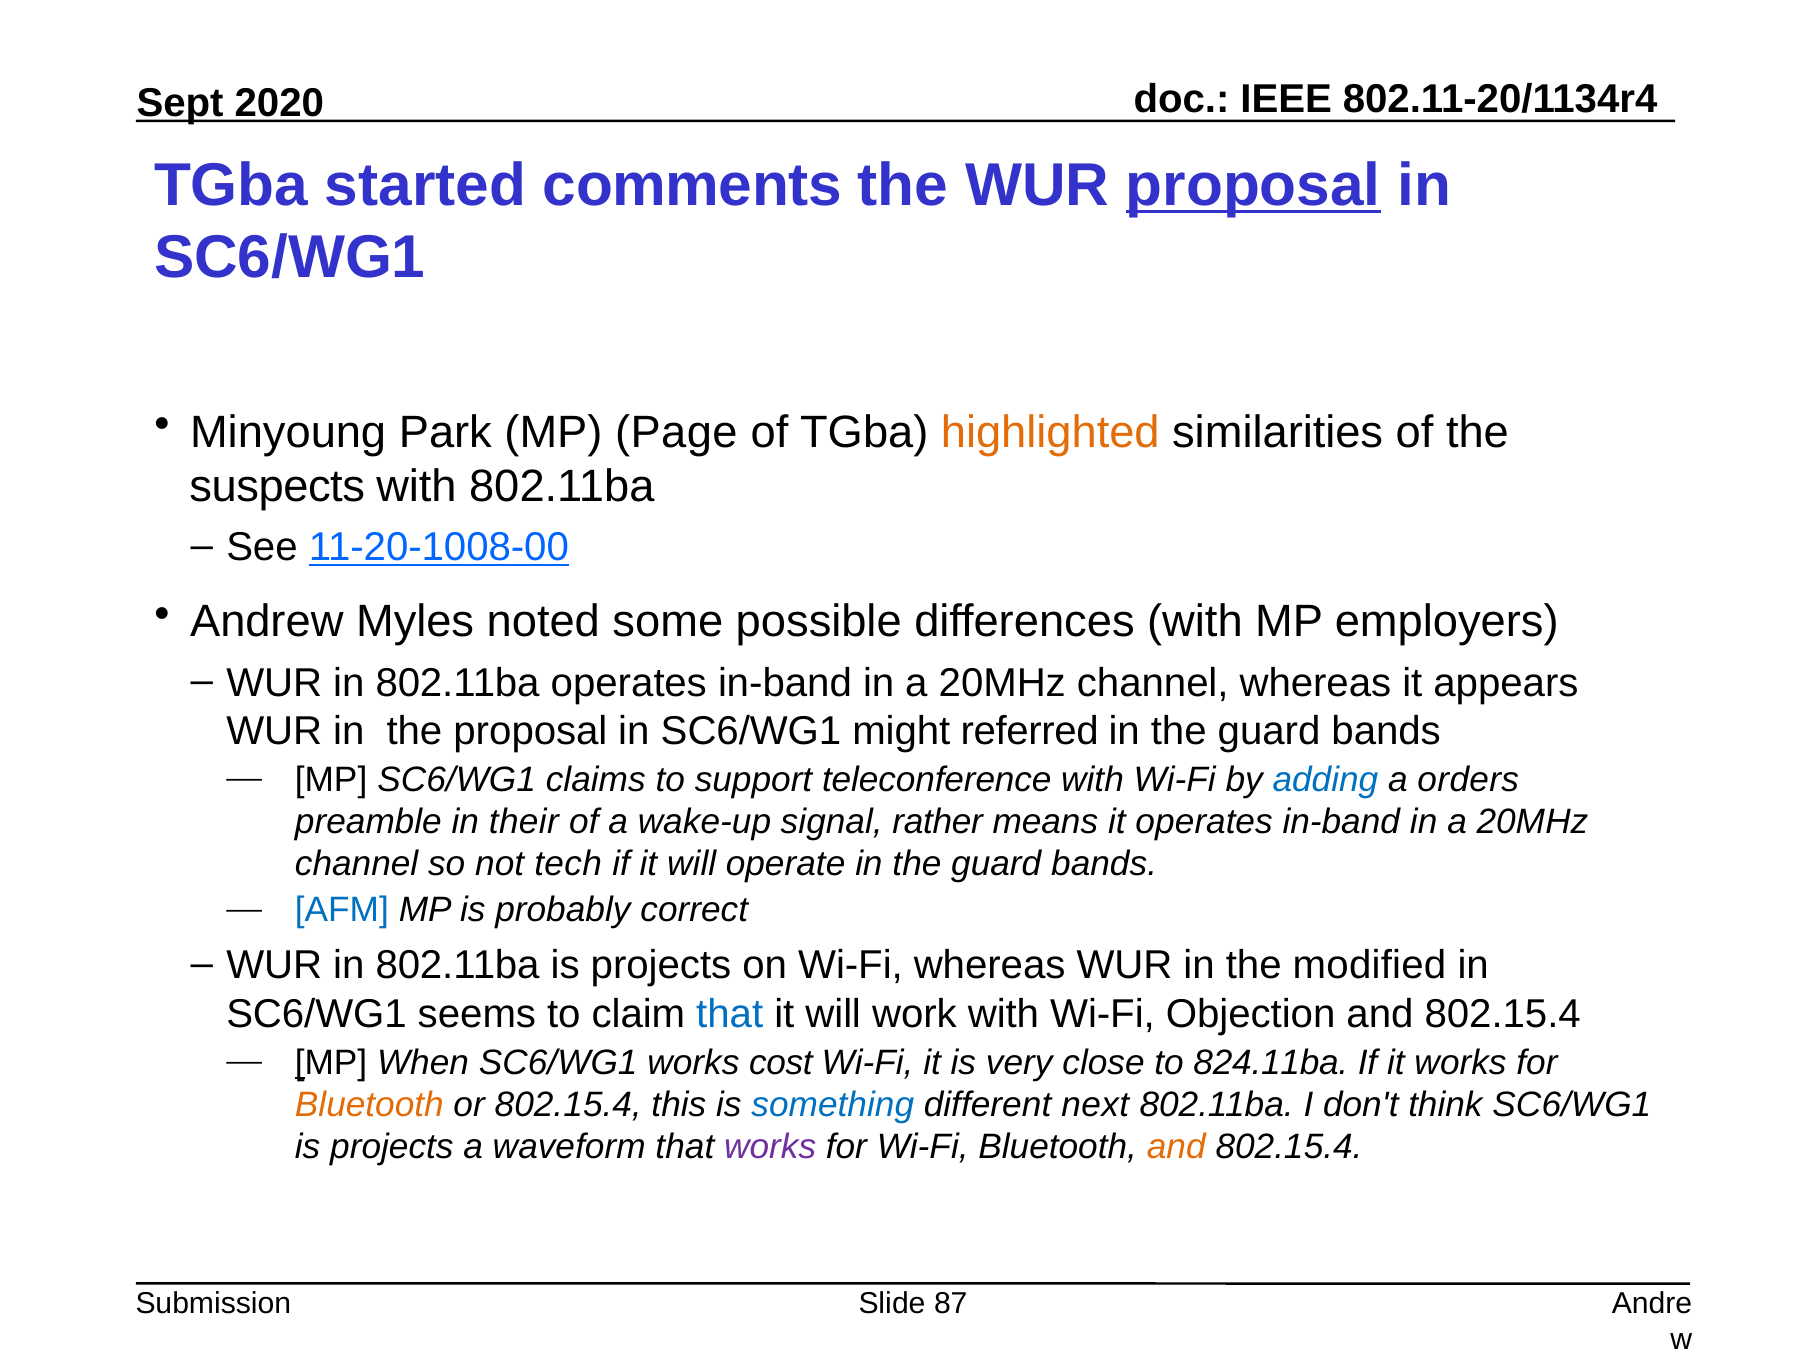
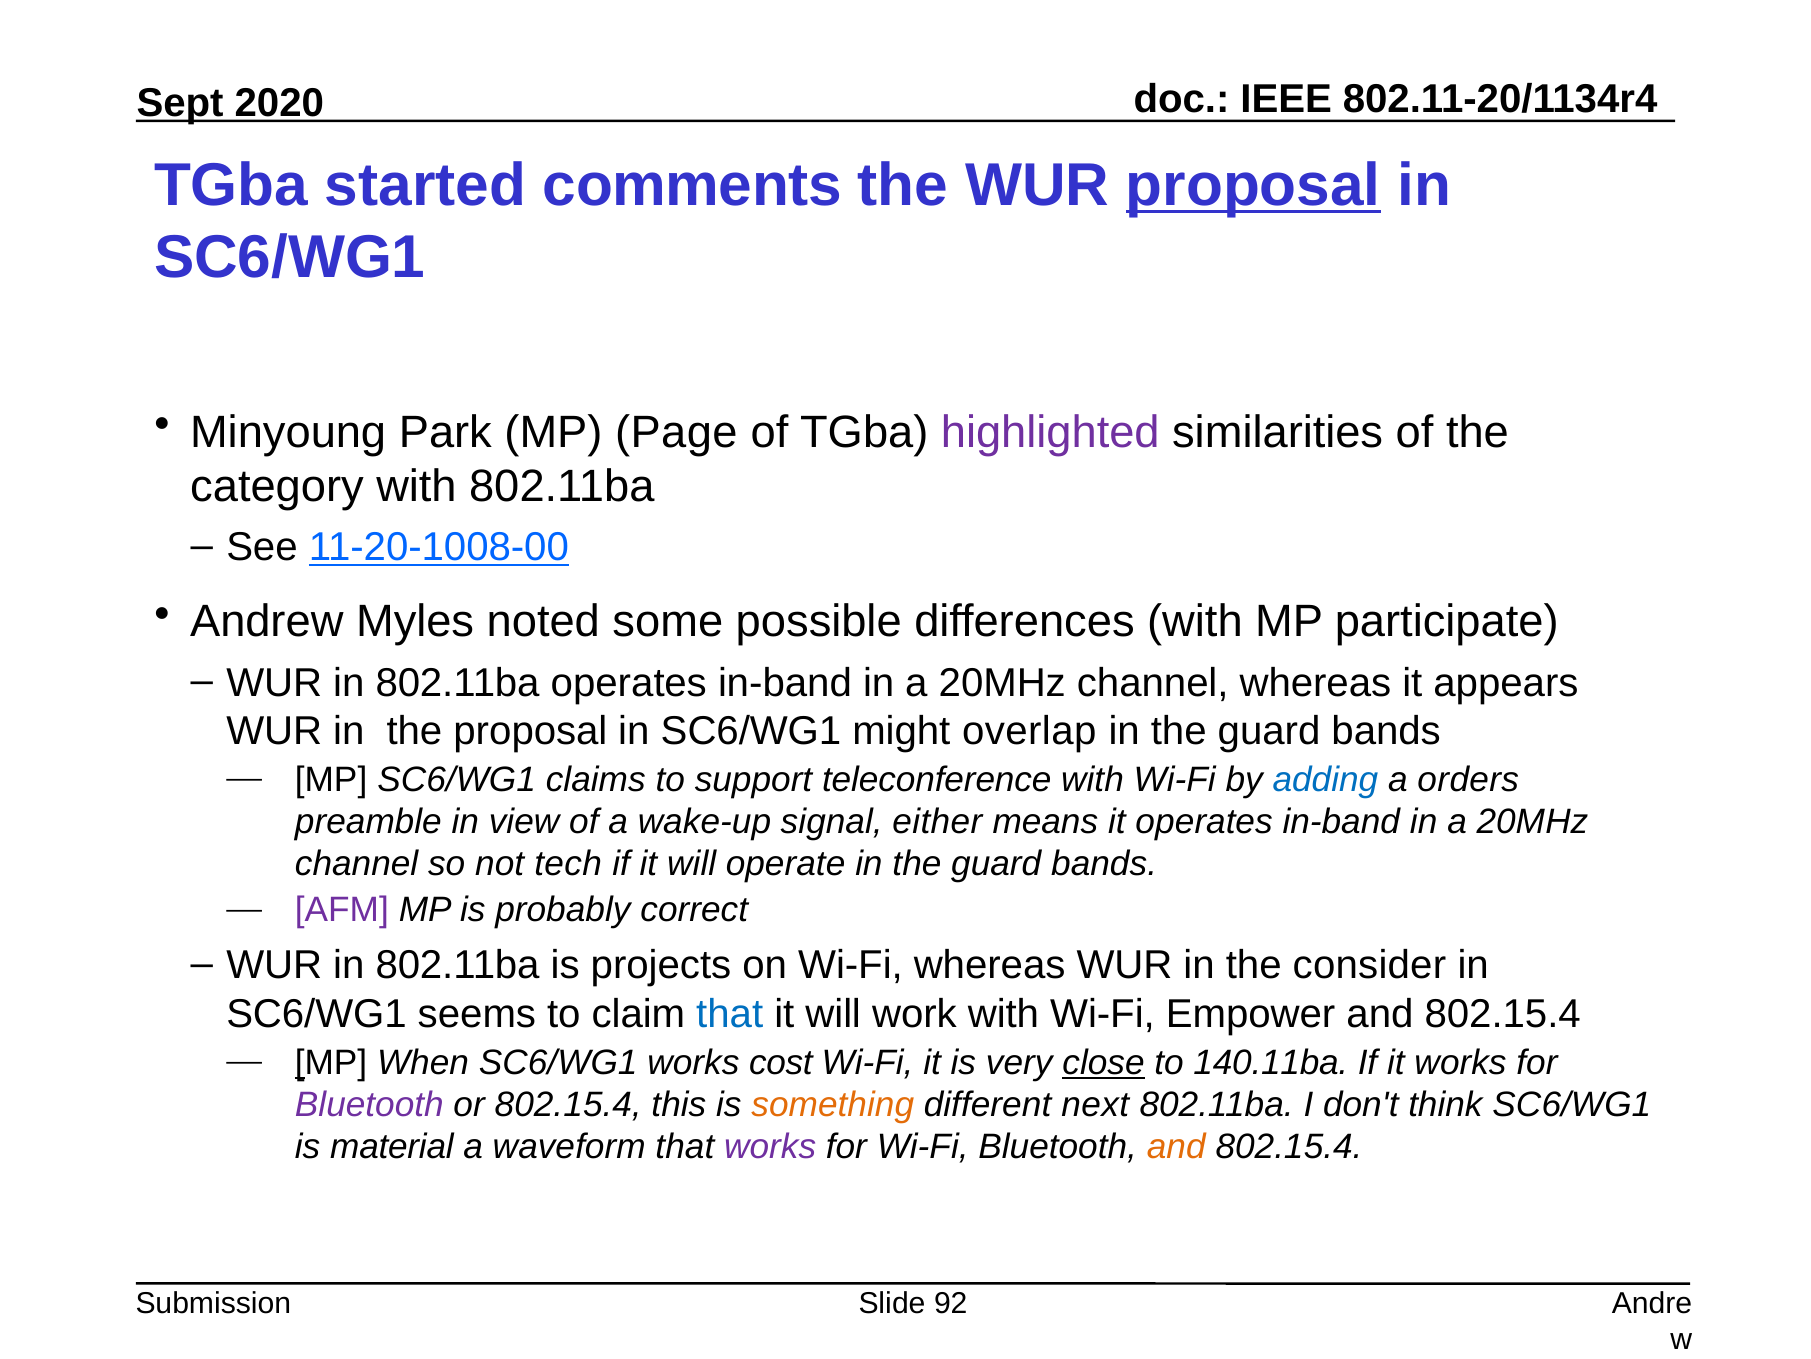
highlighted colour: orange -> purple (1050, 432)
suspects: suspects -> category (277, 486)
employers: employers -> participate (1447, 621)
referred: referred -> overlap (1029, 731)
their: their -> view (524, 821)
rather: rather -> either (937, 821)
AFM colour: blue -> purple (342, 909)
modified: modified -> consider (1369, 965)
Objection: Objection -> Empower (1251, 1013)
close underline: none -> present (1104, 1062)
824.11ba: 824.11ba -> 140.11ba (1271, 1062)
Bluetooth colour: orange -> purple (369, 1104)
something colour: blue -> orange (833, 1104)
projects: projects -> material (392, 1146)
87: 87 -> 92 (951, 1303)
